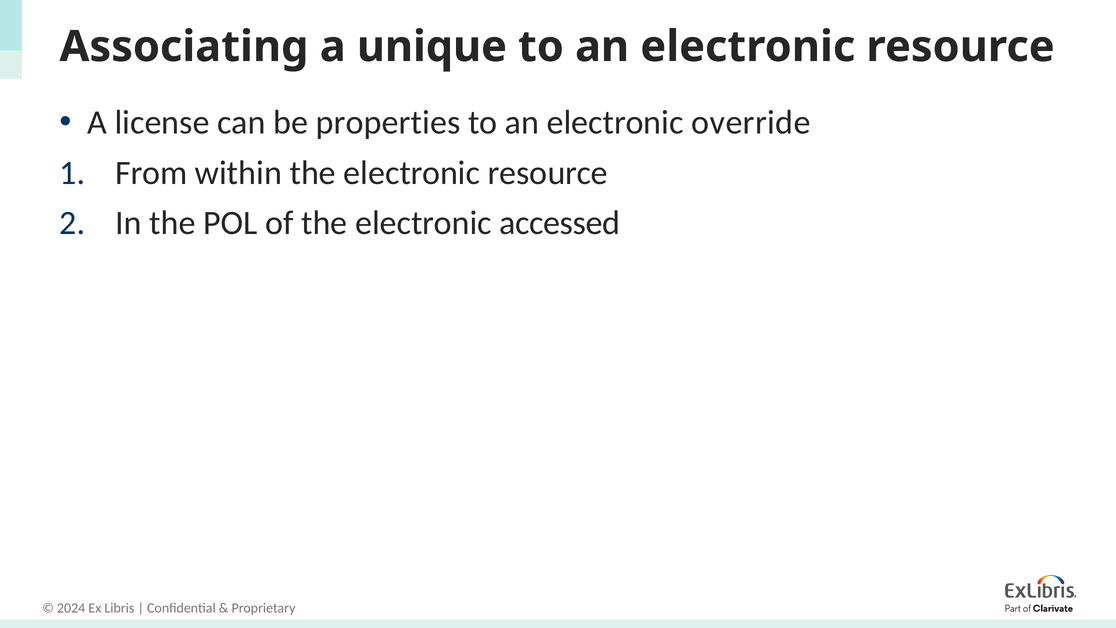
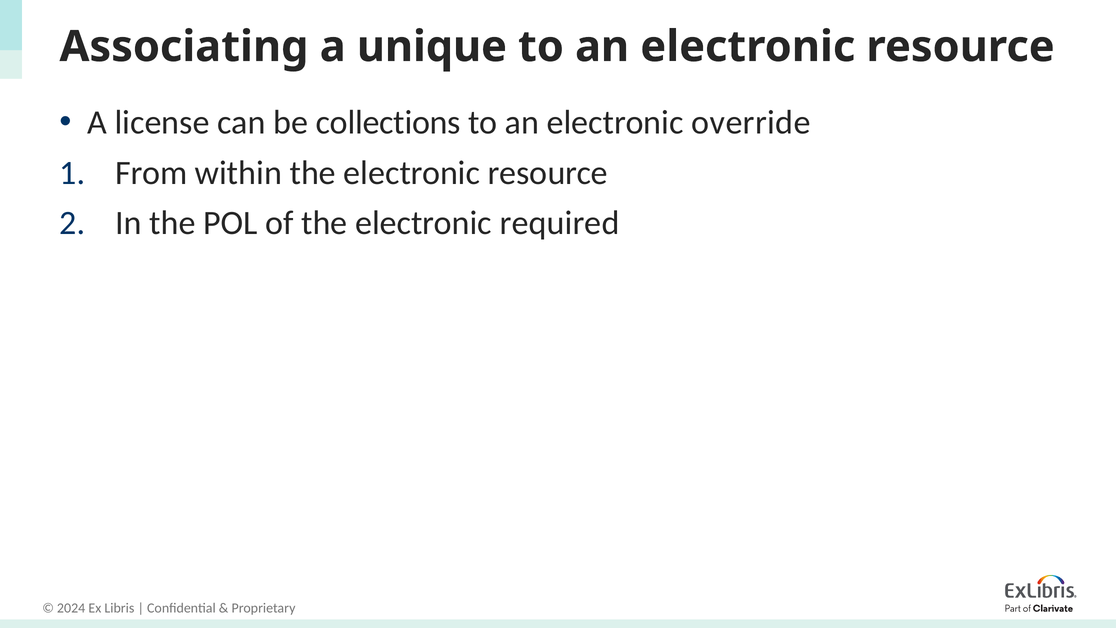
properties: properties -> collections (388, 123)
accessed: accessed -> required (559, 223)
